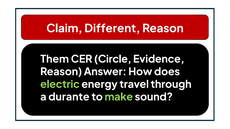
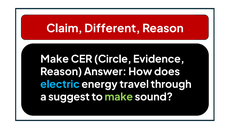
Them: Them -> Make (55, 59)
electric colour: light green -> light blue (60, 85)
durante: durante -> suggest (69, 97)
